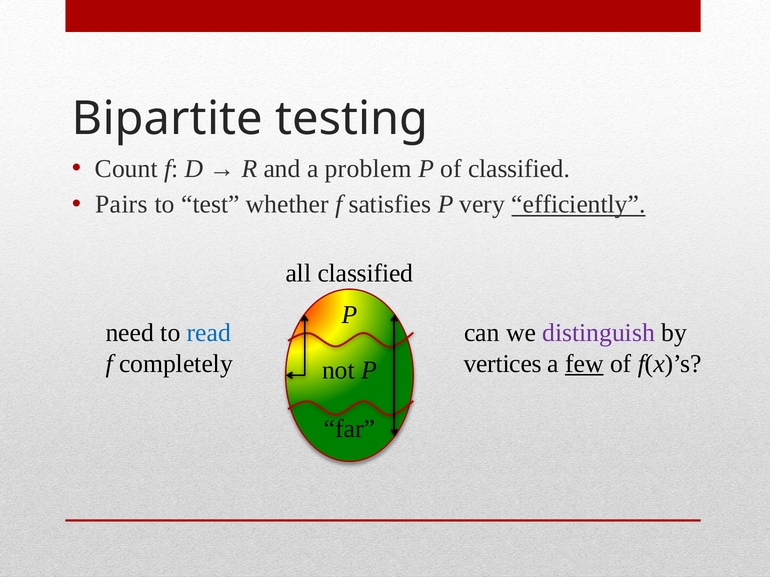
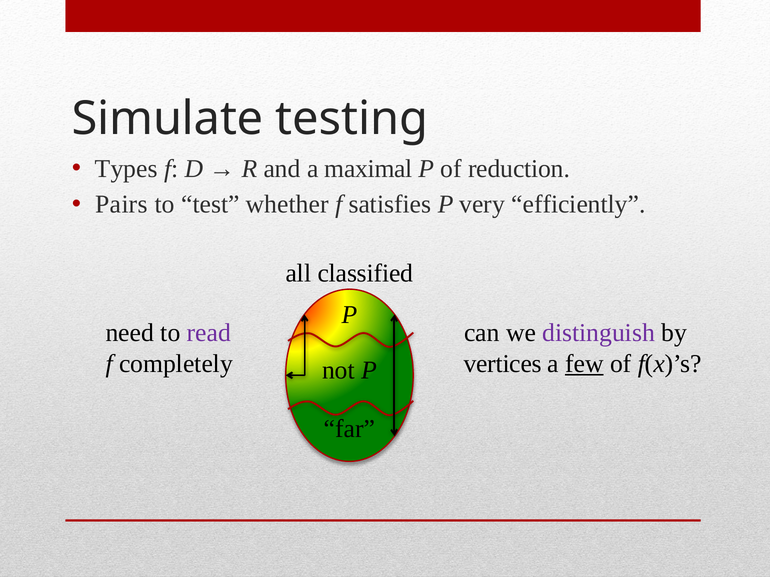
Bipartite: Bipartite -> Simulate (168, 119)
Count: Count -> Types (126, 169)
problem: problem -> maximal (368, 169)
of classified: classified -> reduction (519, 169)
efficiently underline: present -> none (578, 205)
read colour: blue -> purple (209, 333)
